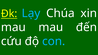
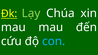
Lạy colour: light blue -> light green (31, 13)
